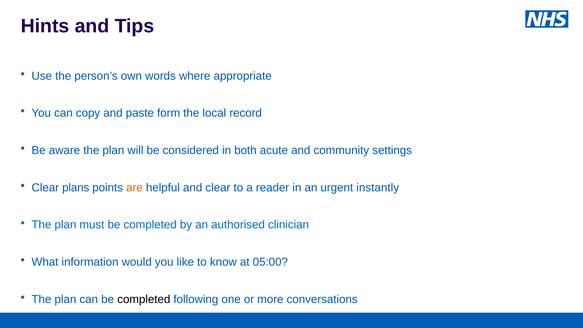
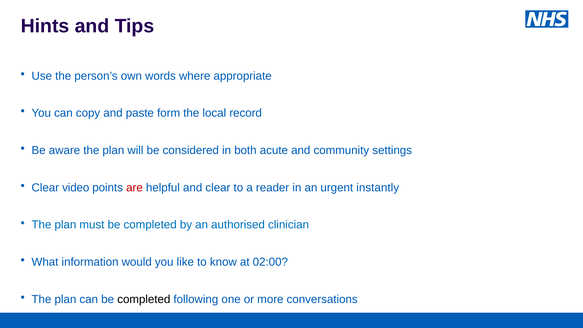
plans: plans -> video (76, 188)
are colour: orange -> red (134, 188)
05:00: 05:00 -> 02:00 (270, 262)
